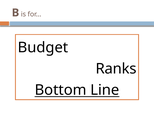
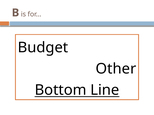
Ranks: Ranks -> Other (116, 69)
